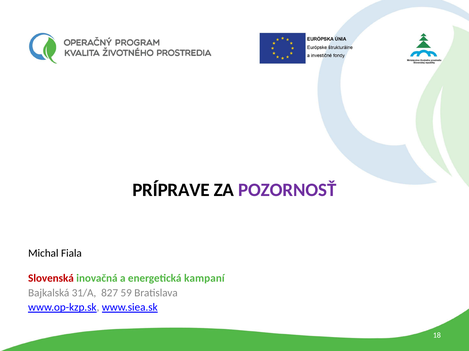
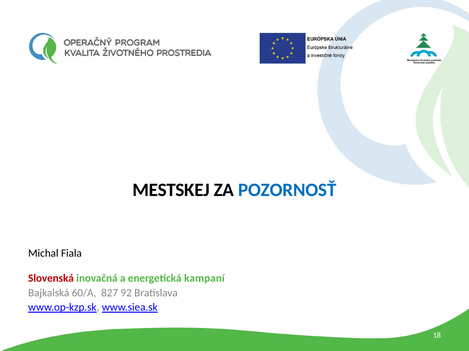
PRÍPRAVE: PRÍPRAVE -> MESTSKEJ (171, 190)
POZORNOSŤ colour: purple -> blue (287, 190)
31/A: 31/A -> 60/A (84, 293)
59: 59 -> 92 (126, 293)
